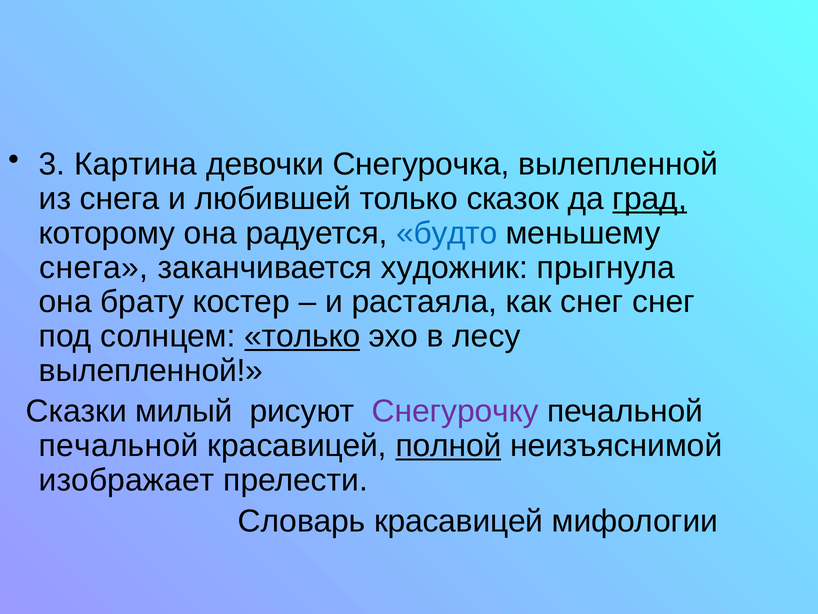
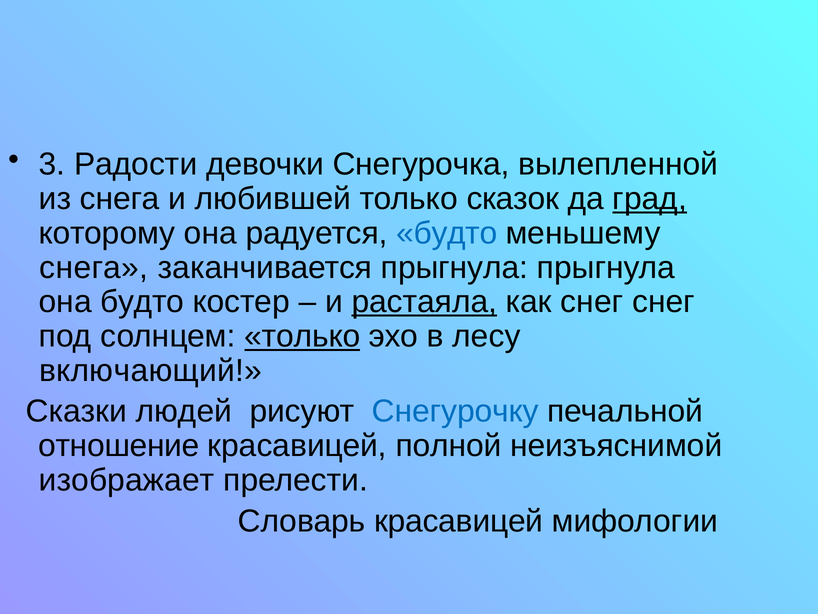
Картина: Картина -> Радости (136, 164)
заканчивается художник: художник -> прыгнула (455, 267)
она брату: брату -> будто (142, 302)
растаяла underline: none -> present (424, 302)
вылепленной: вылепленной -> включающий (151, 370)
милый: милый -> людей (184, 411)
Снегурочку colour: purple -> blue (455, 411)
печальной: печальной -> отношение (119, 446)
полной underline: present -> none (449, 446)
